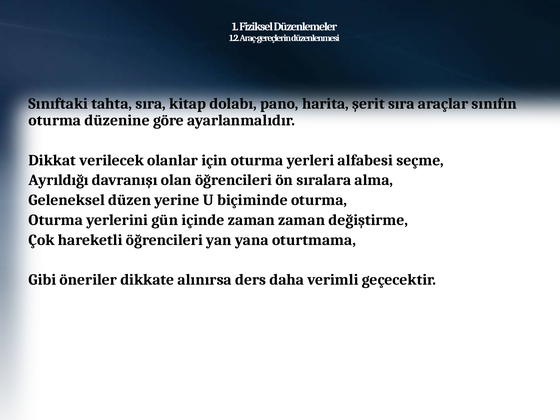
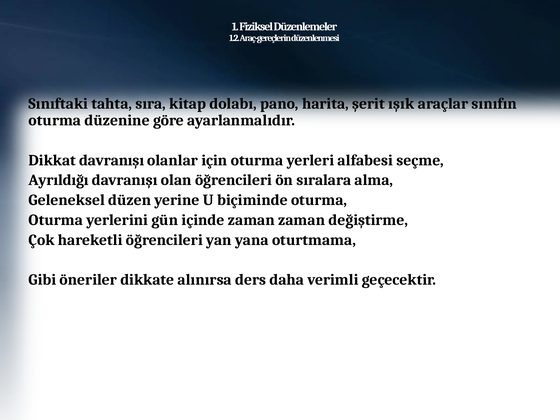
şerit sıra: sıra -> ışık (401, 104)
Dikkat verilecek: verilecek -> davranışı (112, 160)
